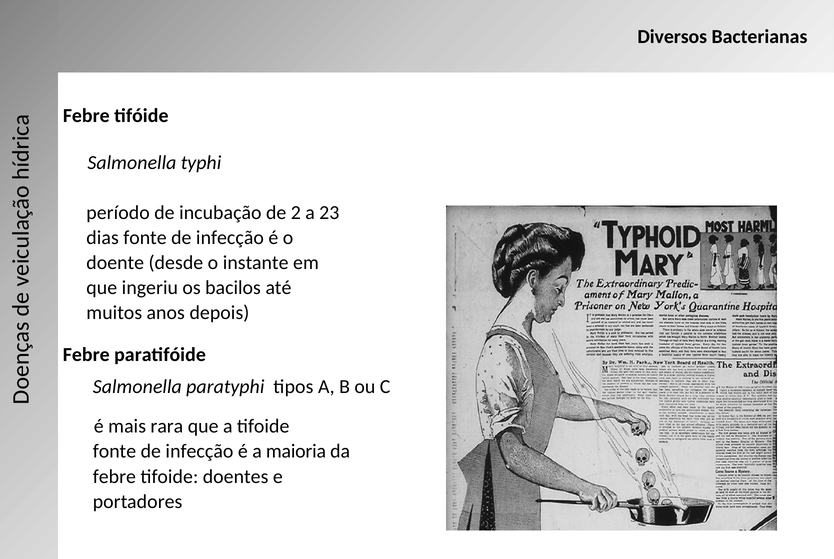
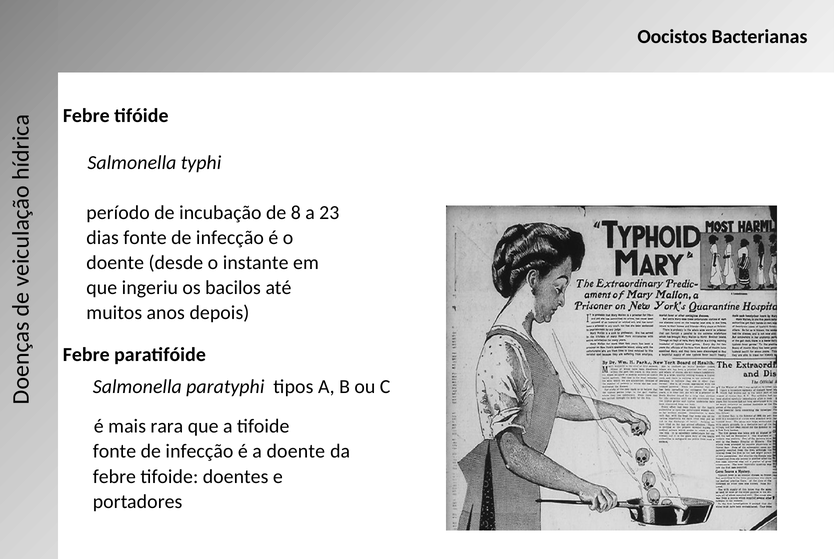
Diversos: Diversos -> Oocistos (672, 37)
2: 2 -> 8 (296, 213)
a maioria: maioria -> doente (296, 451)
